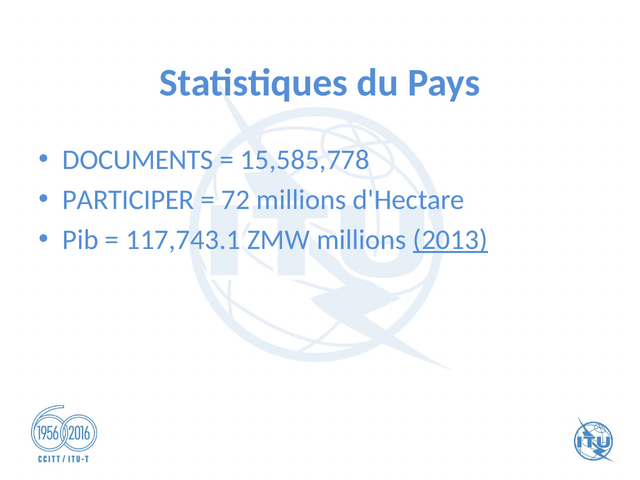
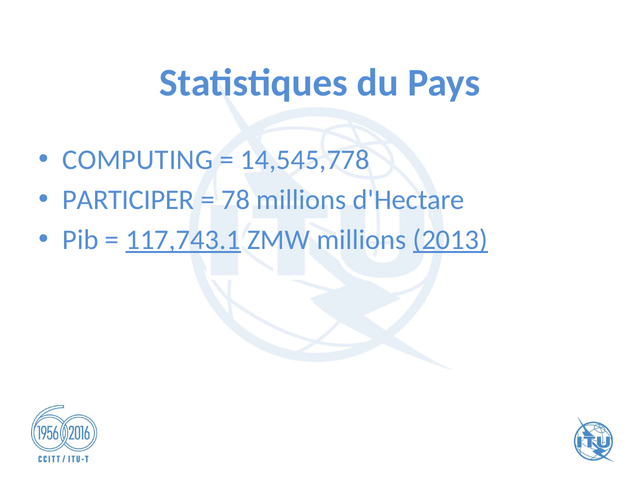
DOCUMENTS: DOCUMENTS -> COMPUTING (138, 160)
15,585,778: 15,585,778 -> 14,545,778 (305, 160)
72: 72 -> 78 (236, 200)
117,743.1 underline: none -> present (183, 240)
